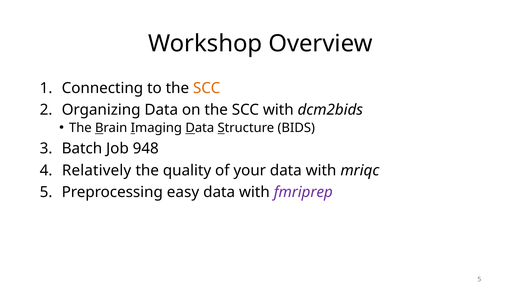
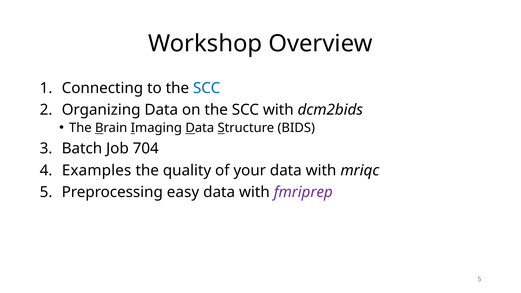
SCC colour: orange -> blue (207, 88)
948: 948 -> 704 (146, 149)
Relatively: Relatively -> Examples (97, 170)
